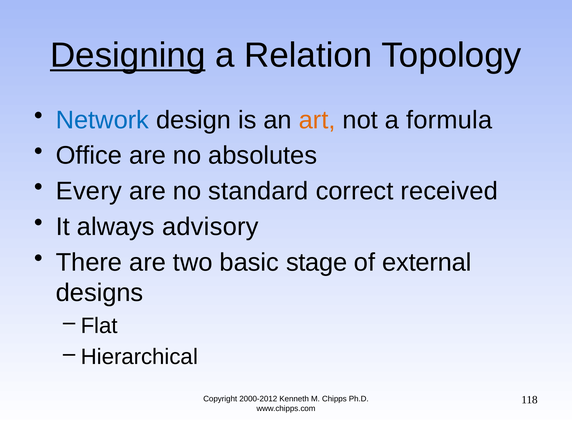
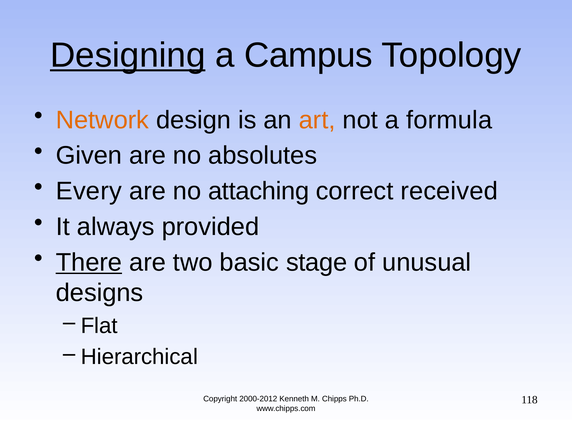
Relation: Relation -> Campus (308, 55)
Network colour: blue -> orange (102, 120)
Office: Office -> Given (89, 156)
standard: standard -> attaching (259, 191)
advisory: advisory -> provided (210, 227)
There underline: none -> present (89, 262)
external: external -> unusual (427, 262)
